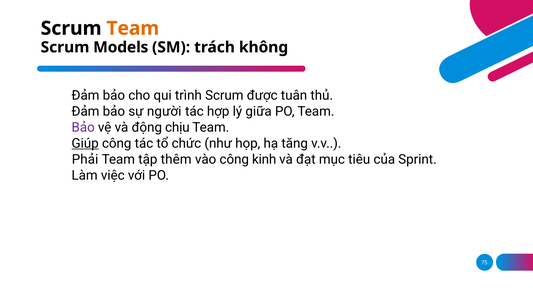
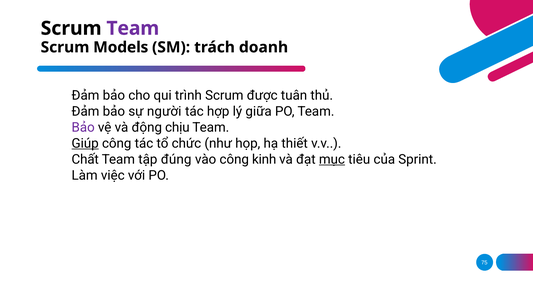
Team colour: orange -> purple (133, 28)
không: không -> doanh (264, 47)
tăng: tăng -> thiết (295, 143)
Phải: Phải -> Chất (85, 159)
thêm: thêm -> đúng (176, 159)
mục underline: none -> present (332, 159)
